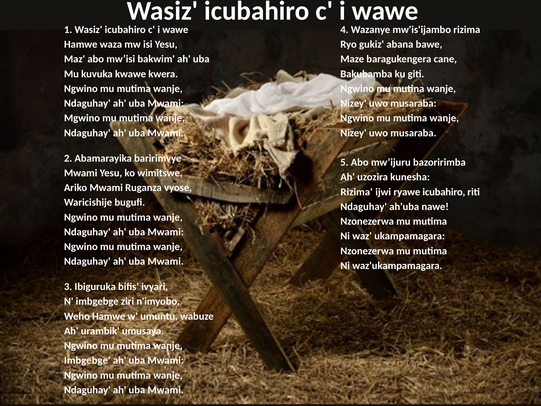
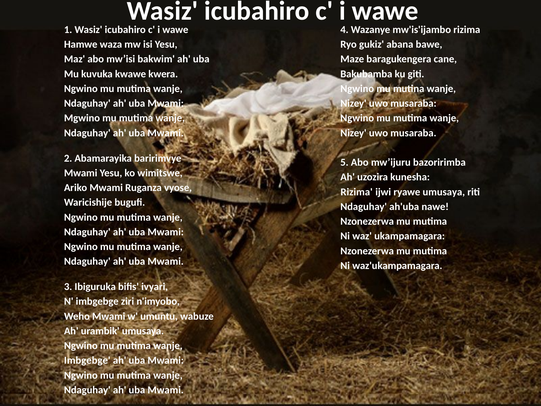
ryawe icubahiro: icubahiro -> umusaya (444, 192)
Weho Hamwe: Hamwe -> Mwami (109, 316)
